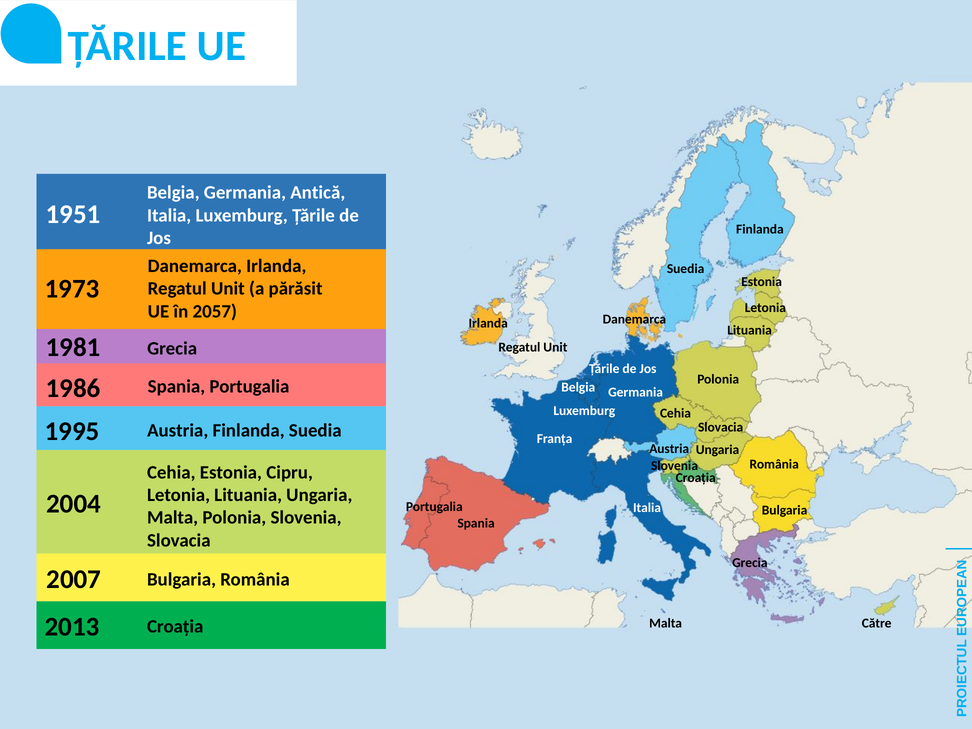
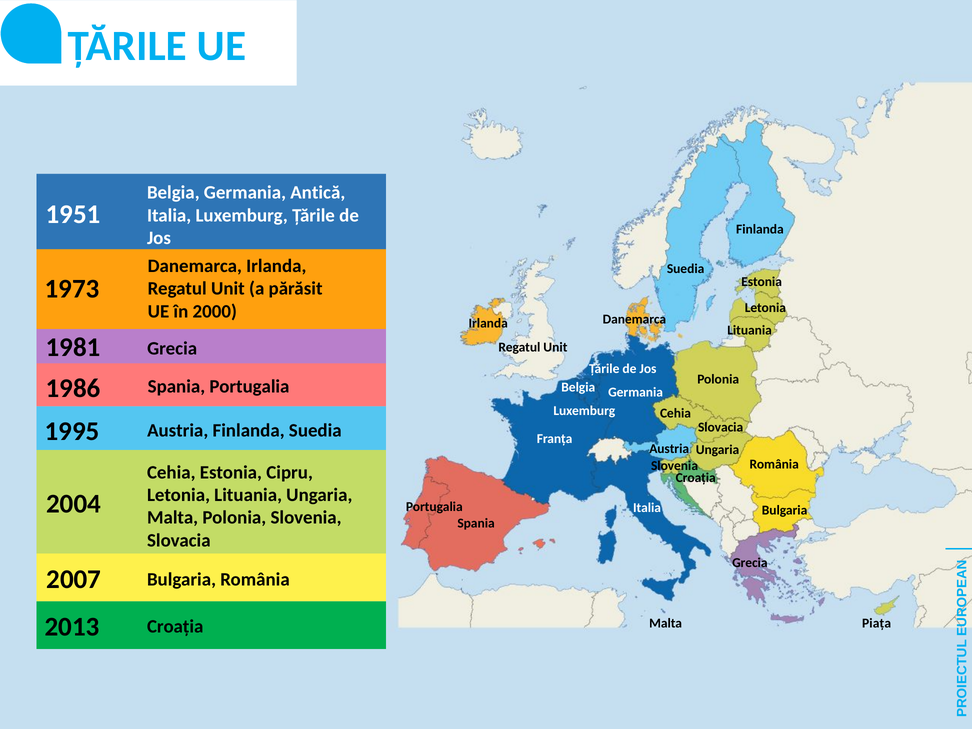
2057: 2057 -> 2000 (215, 311)
Către: Către -> Piața (877, 623)
